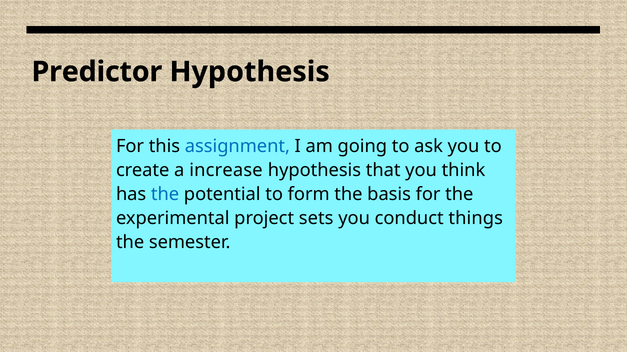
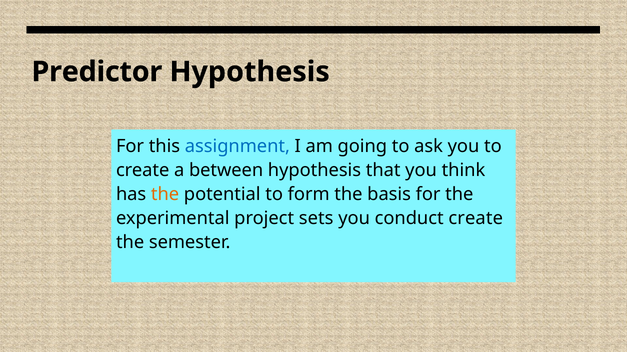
increase: increase -> between (226, 171)
the colour: blue -> orange (165, 195)
conduct things: things -> create (476, 219)
